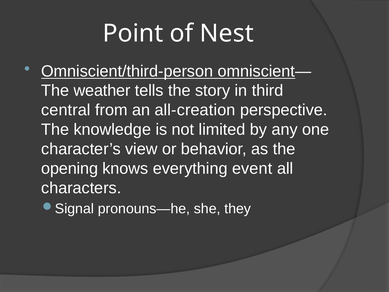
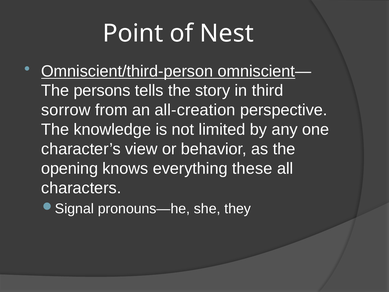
weather: weather -> persons (102, 91)
central: central -> sorrow (66, 110)
event: event -> these (252, 168)
